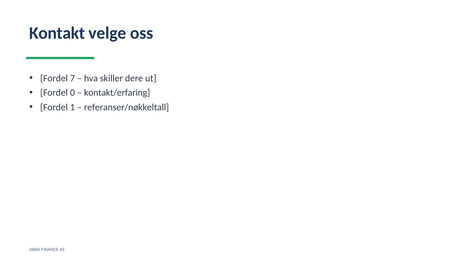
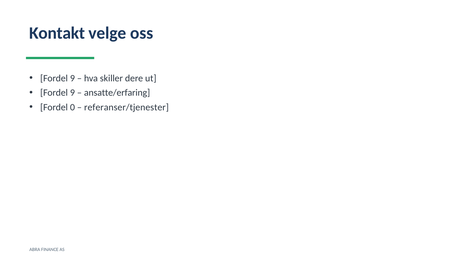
7: 7 -> 9 (72, 78)
0: 0 -> 9 (72, 93)
kontakt/erfaring: kontakt/erfaring -> ansatte/erfaring (117, 93)
1: 1 -> 0 (72, 107)
referanser/nøkkeltall: referanser/nøkkeltall -> referanser/tjenester (126, 107)
